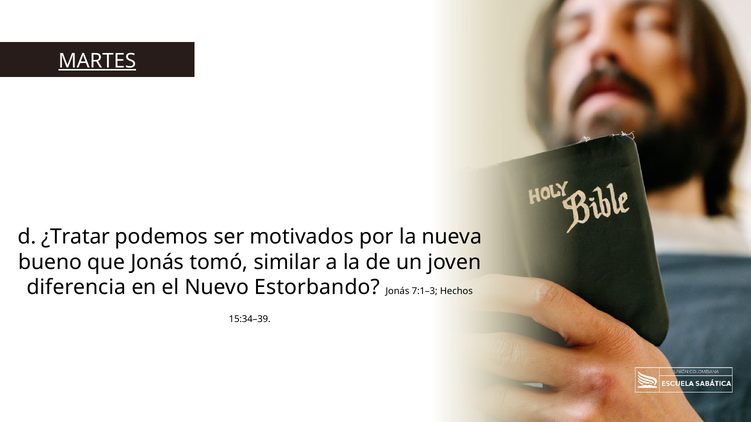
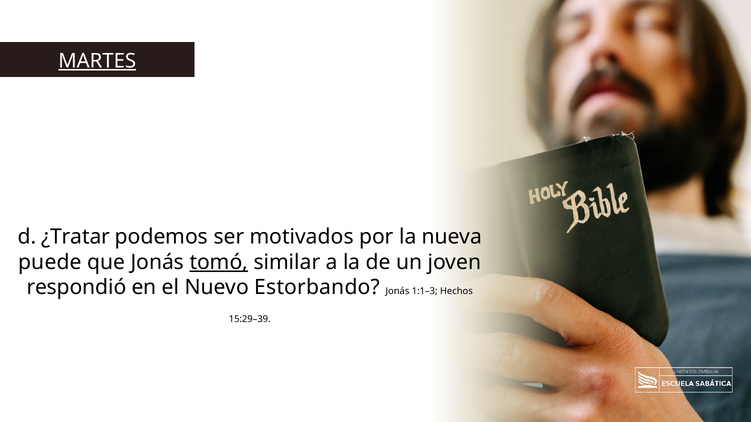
bueno: bueno -> puede (50, 262)
tomó underline: none -> present (219, 262)
diferencia: diferencia -> respondió (76, 288)
7:1–3: 7:1–3 -> 1:1–3 (425, 292)
15:34–39: 15:34–39 -> 15:29–39 (250, 319)
